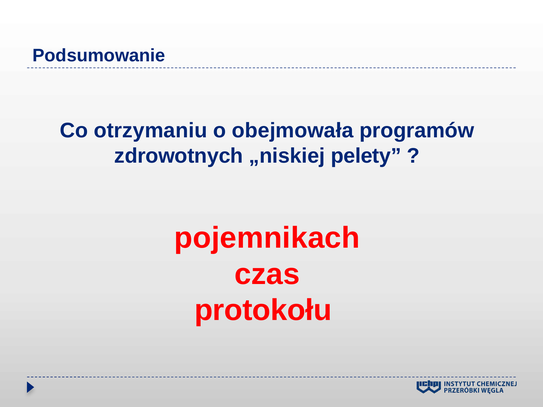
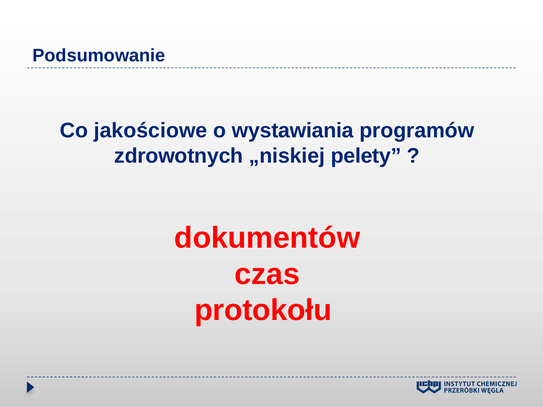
otrzymaniu: otrzymaniu -> jakościowe (151, 131)
obejmowała: obejmowała -> wystawiania (293, 131)
pojemnikach: pojemnikach -> dokumentów (267, 238)
